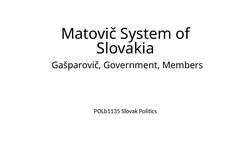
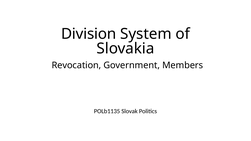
Matovič: Matovič -> Division (89, 34)
Gašparovič: Gašparovič -> Revocation (76, 65)
